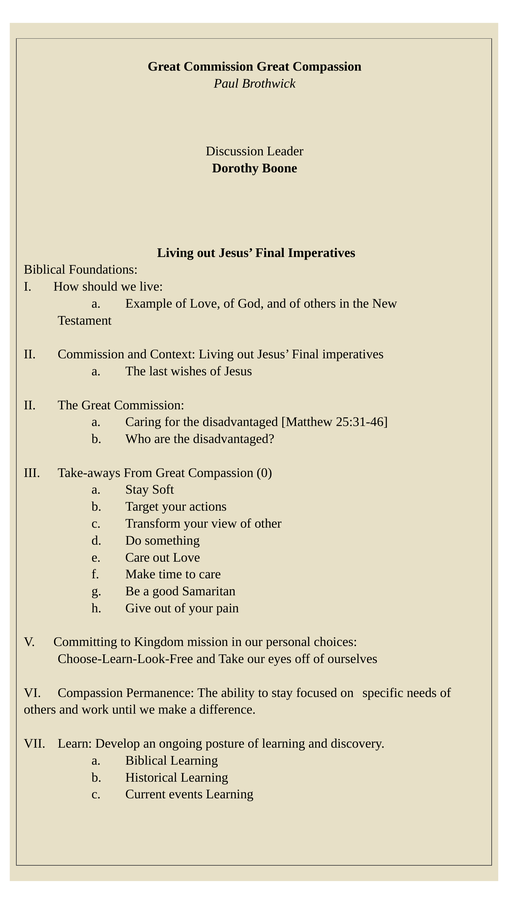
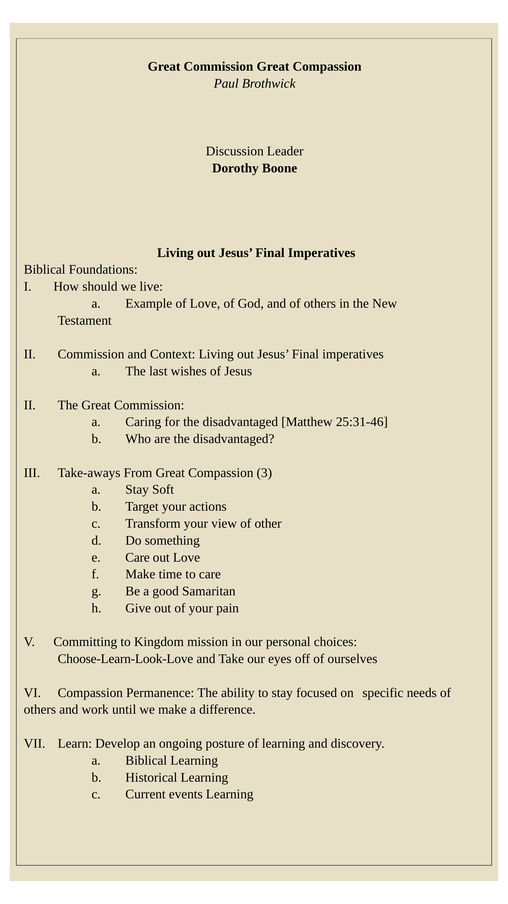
0: 0 -> 3 (264, 472)
Choose-Learn-Look-Free: Choose-Learn-Look-Free -> Choose-Learn-Look-Love (125, 658)
